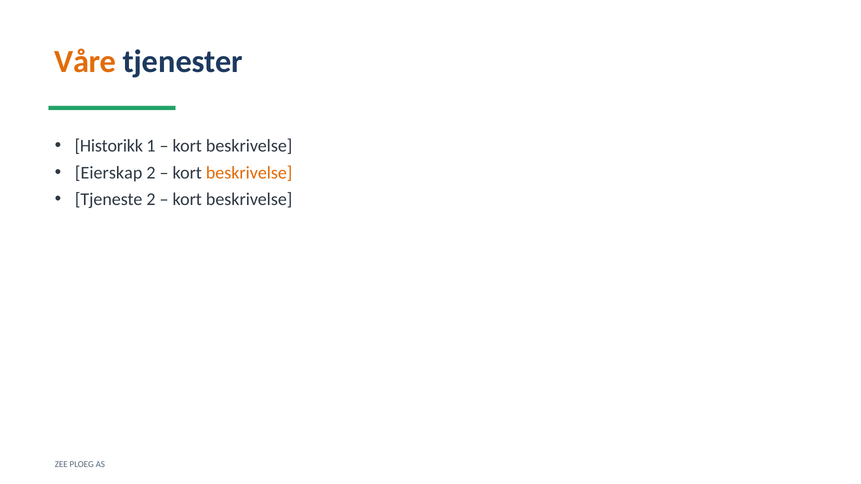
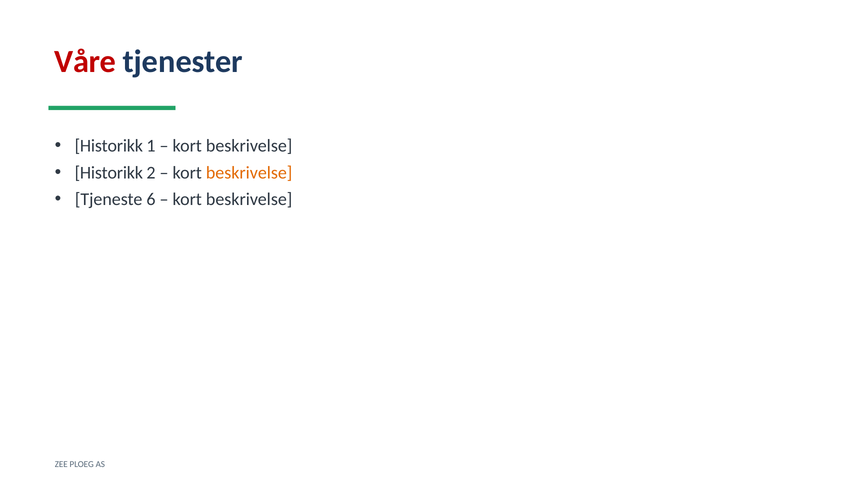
Våre colour: orange -> red (85, 61)
Eierskap: Eierskap -> Historikk (109, 173)
Tjeneste 2: 2 -> 6 (151, 200)
